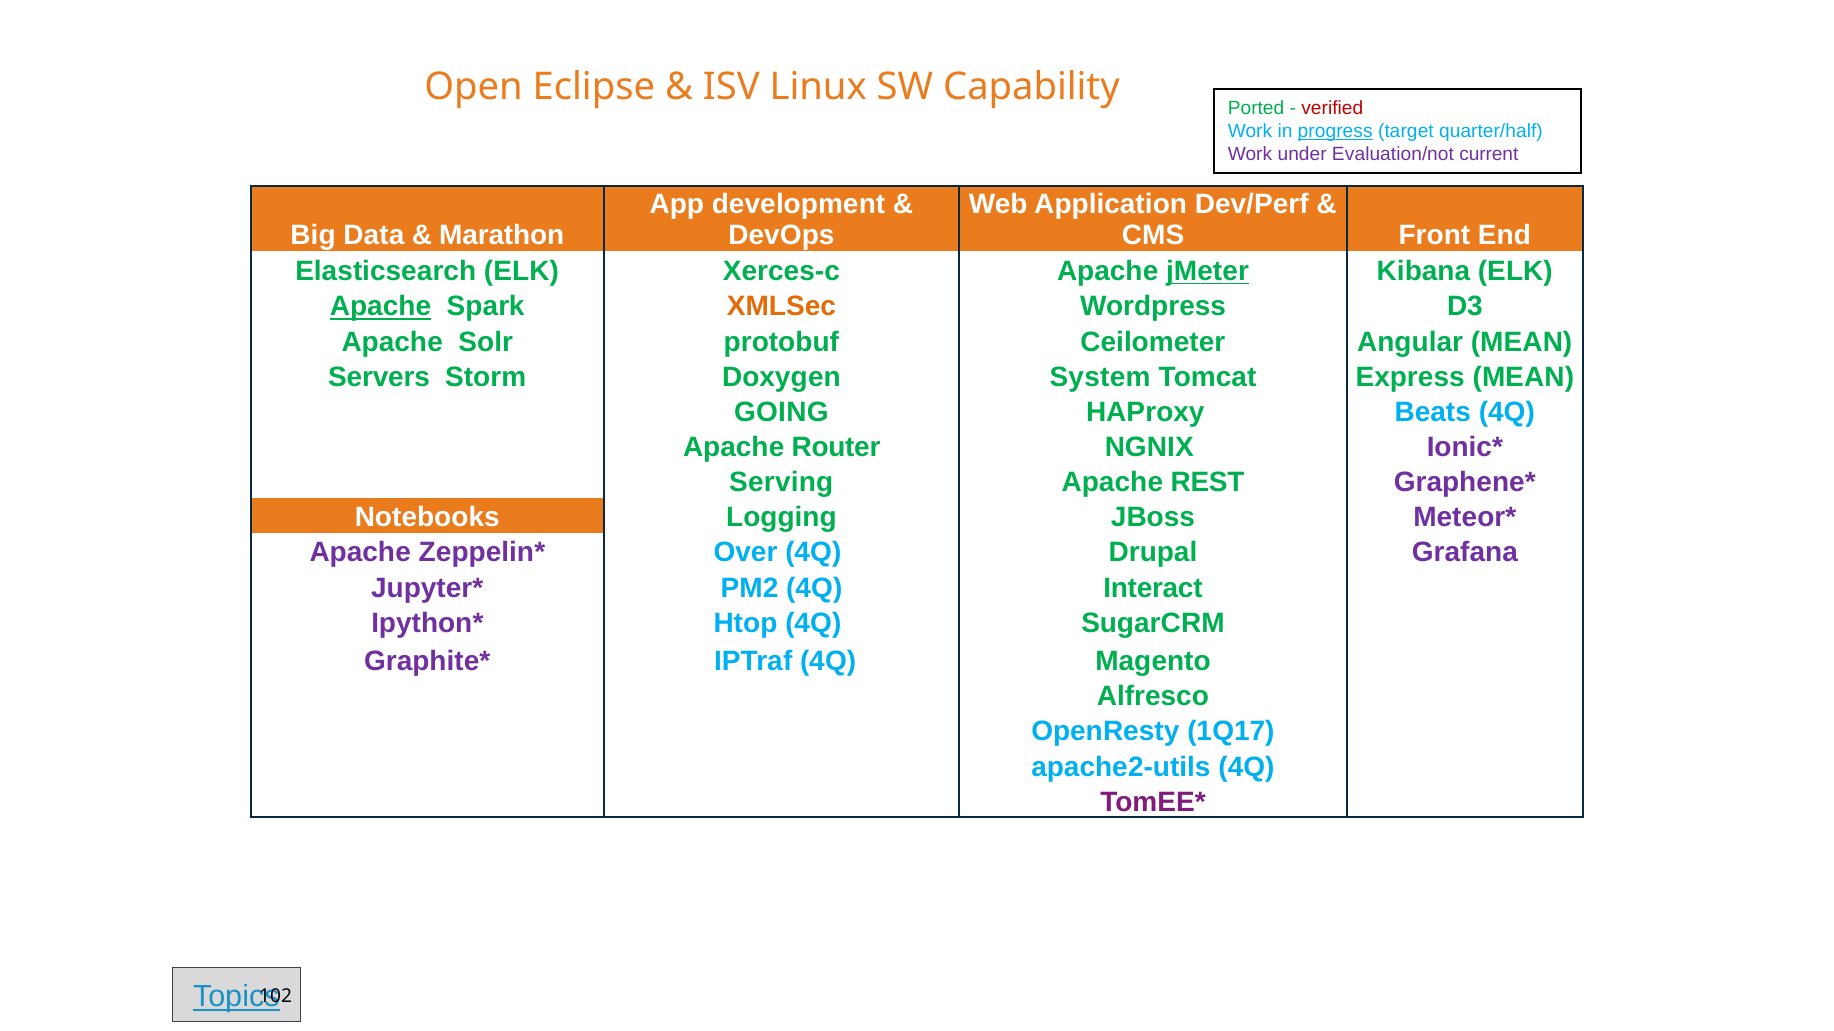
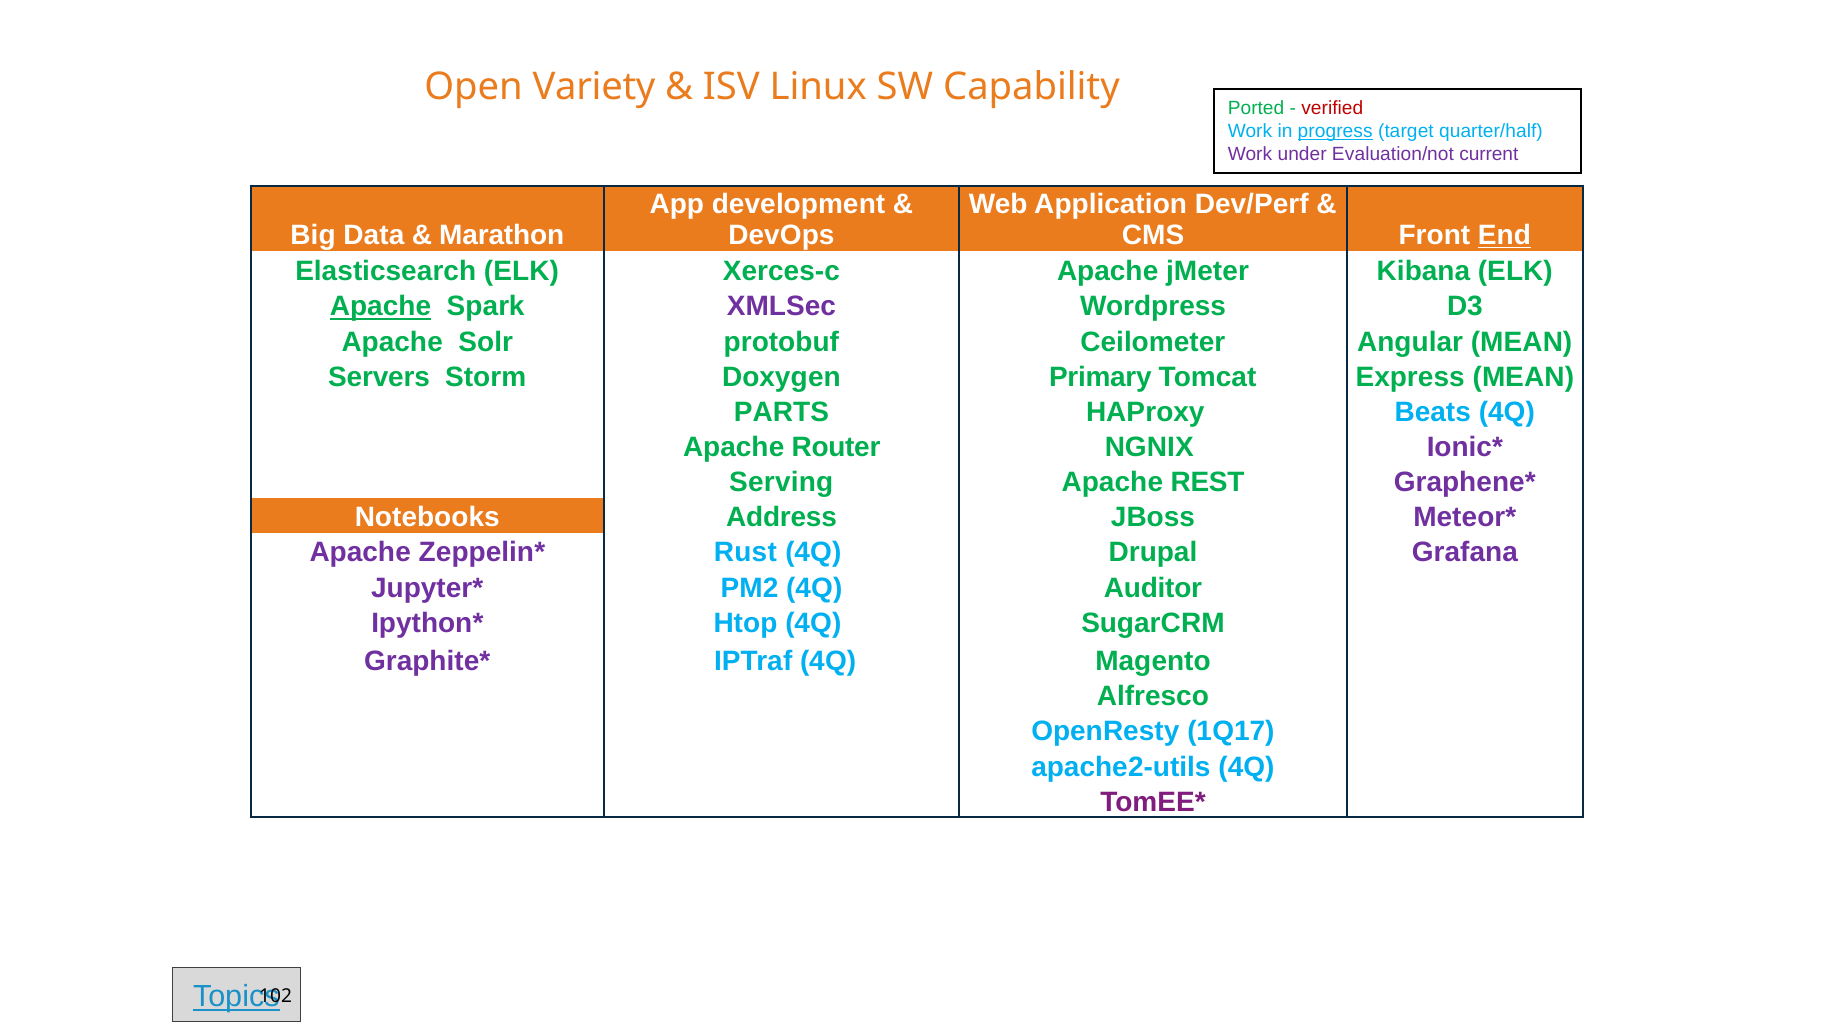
Eclipse: Eclipse -> Variety (594, 86)
End underline: none -> present (1504, 236)
jMeter underline: present -> none (1207, 272)
XMLSec colour: orange -> purple (781, 307)
System: System -> Primary (1100, 377)
GOING: GOING -> PARTS (781, 412)
Logging: Logging -> Address (782, 518)
Over: Over -> Rust (745, 553)
Interact: Interact -> Auditor (1153, 588)
